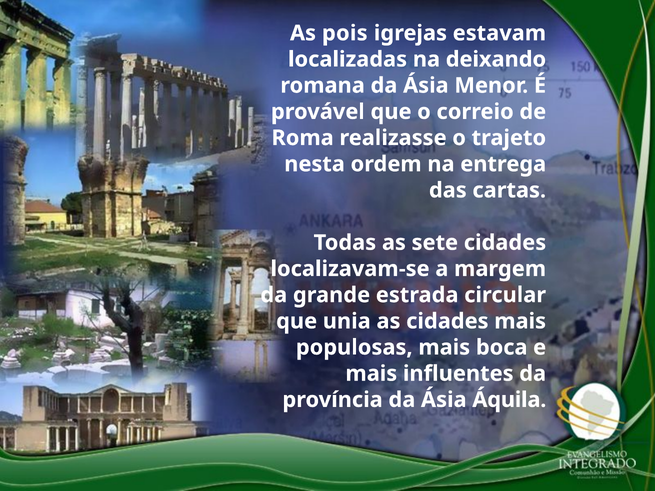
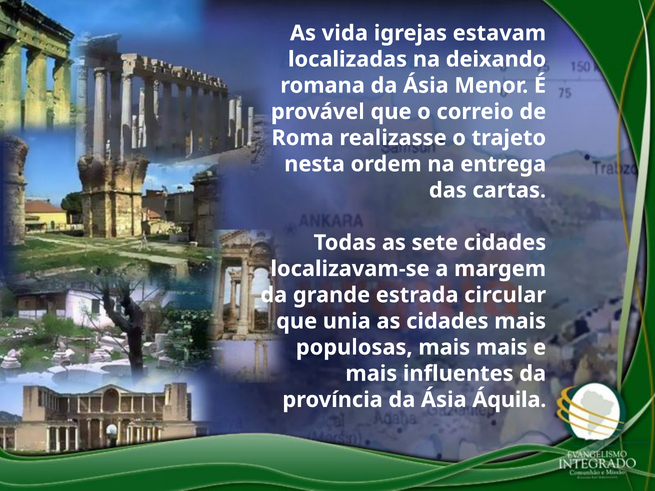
pois: pois -> vida (345, 33)
mais boca: boca -> mais (502, 348)
